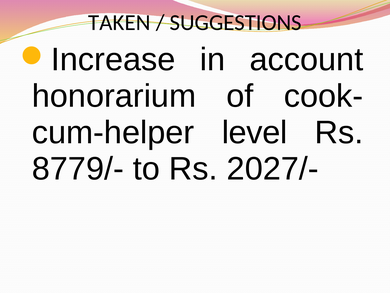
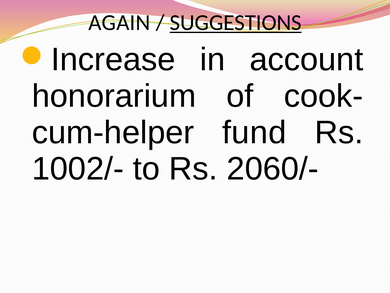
TAKEN: TAKEN -> AGAIN (119, 23)
SUGGESTIONS underline: none -> present (236, 23)
level: level -> fund (254, 132)
8779/-: 8779/- -> 1002/- (78, 169)
2027/-: 2027/- -> 2060/- (273, 169)
